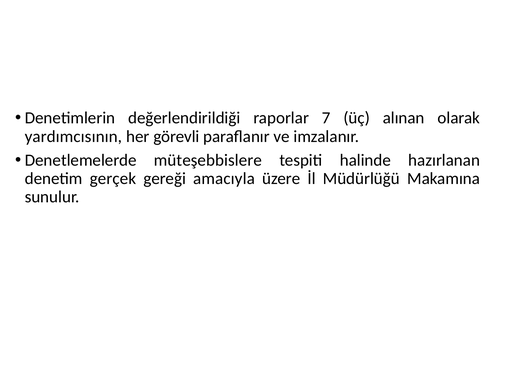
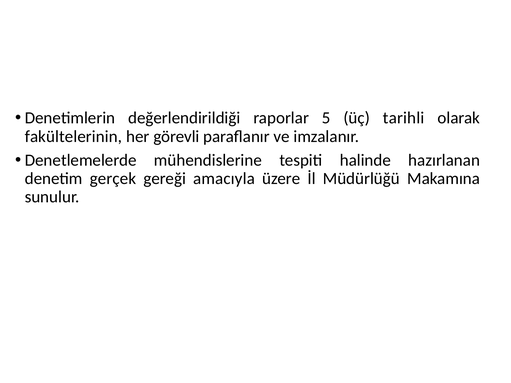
7: 7 -> 5 (326, 118)
alınan: alınan -> tarihli (404, 118)
yardımcısının: yardımcısının -> fakültelerinin (73, 137)
müteşebbislere: müteşebbislere -> mühendislerine (208, 160)
